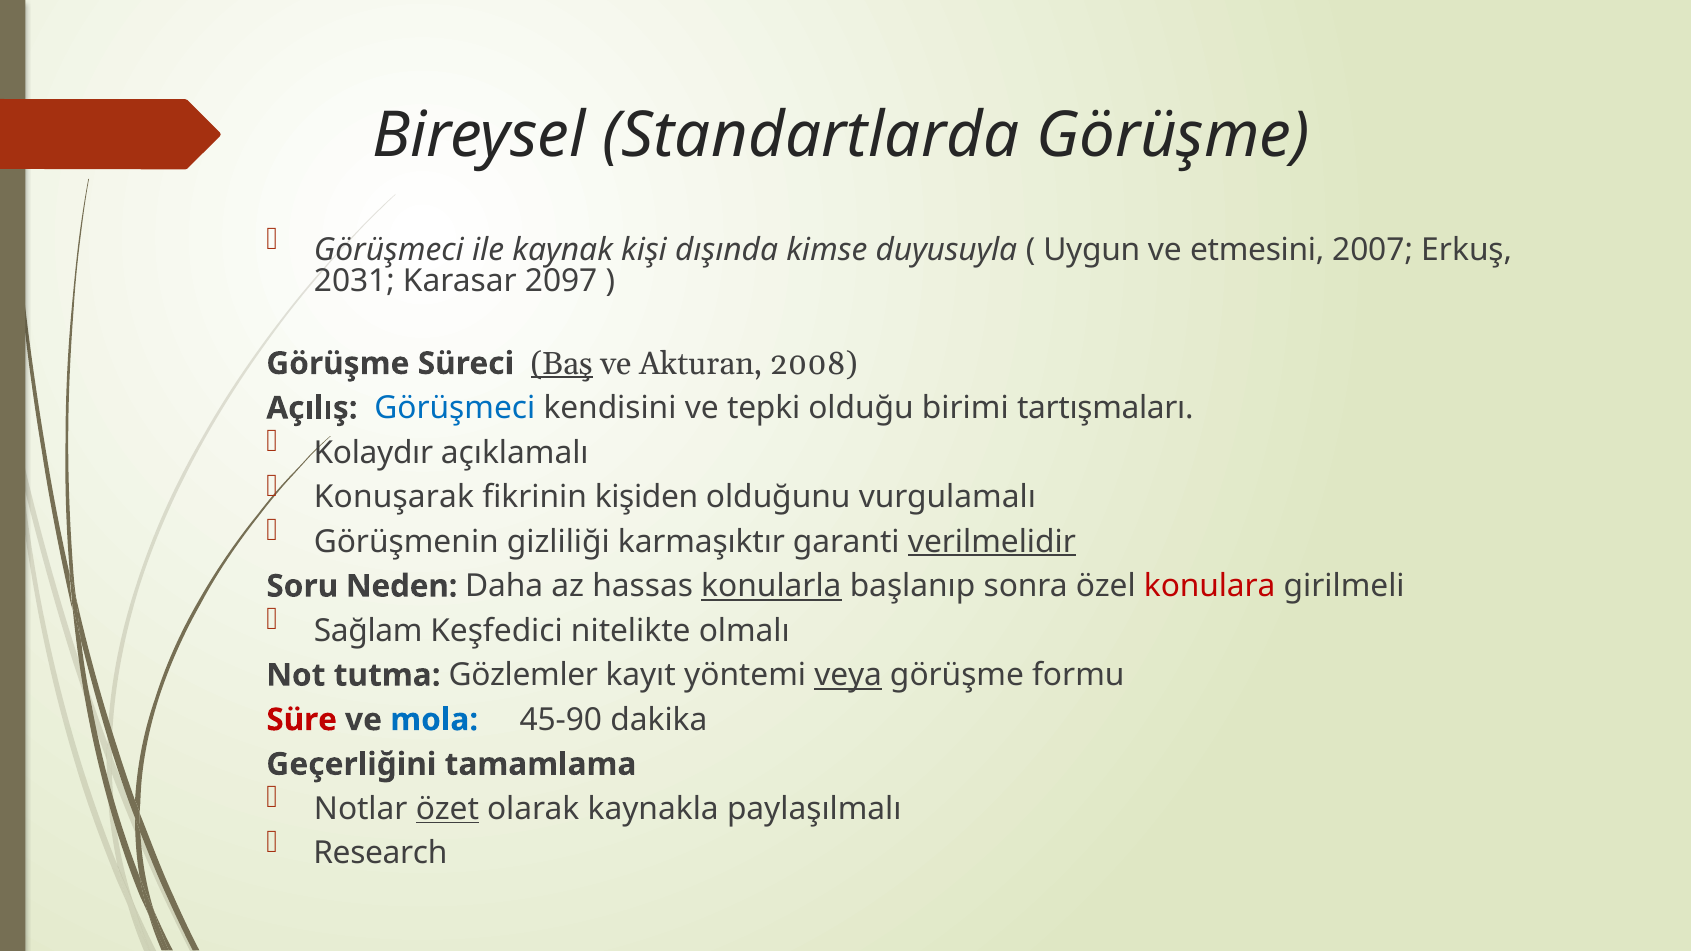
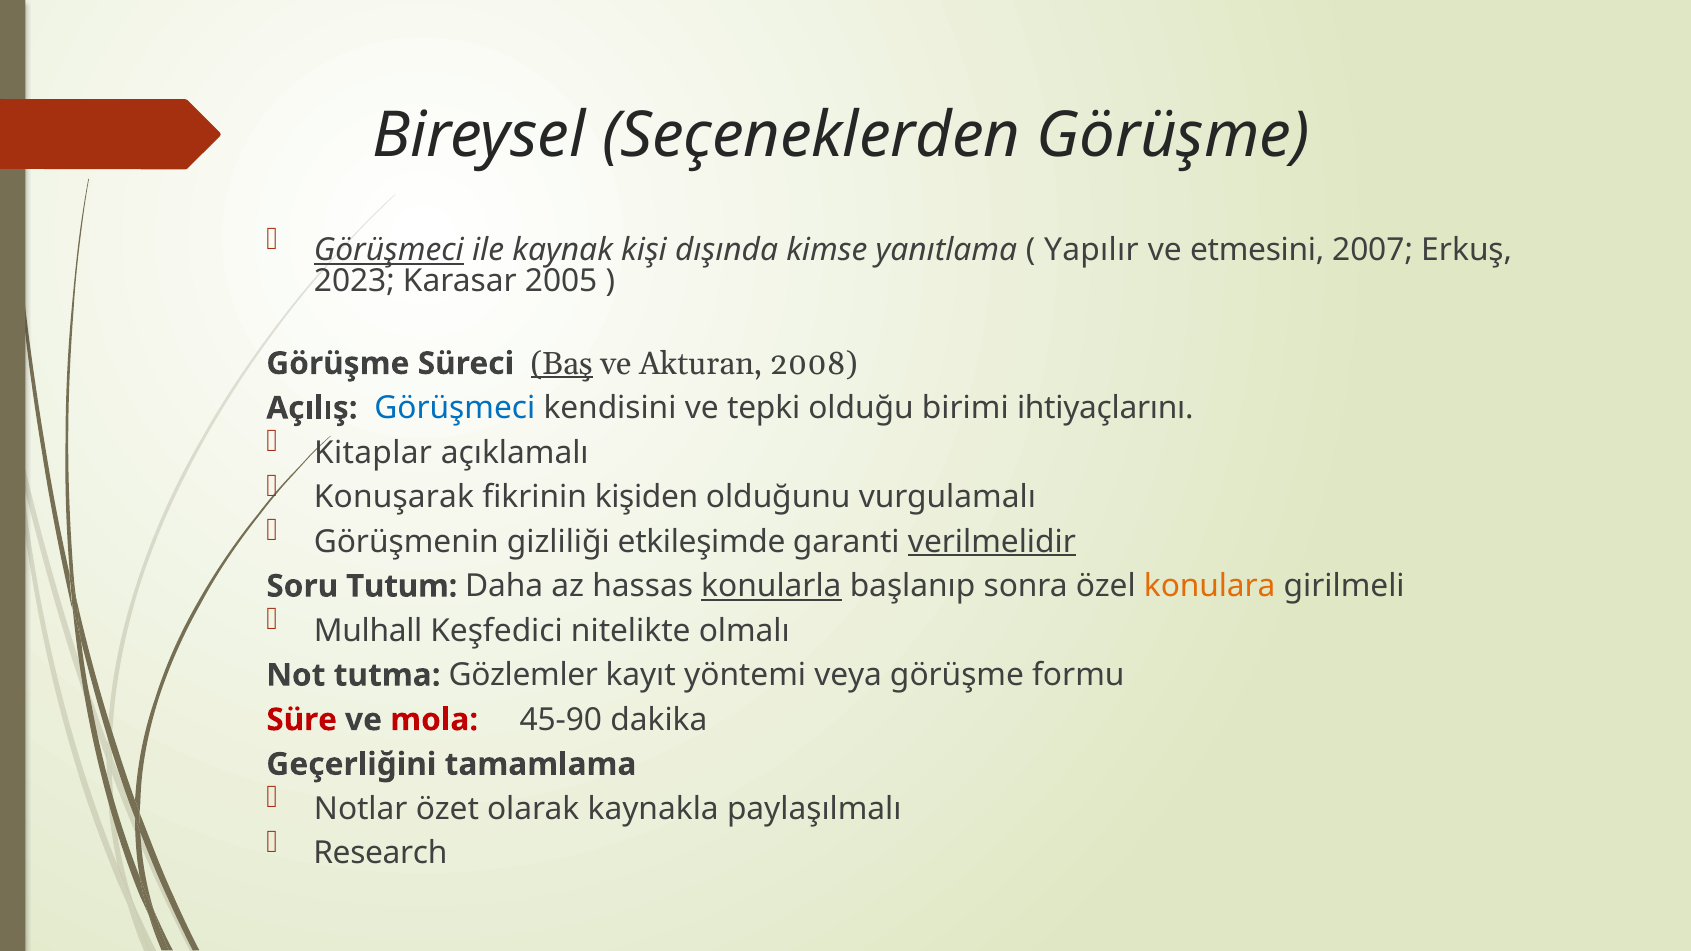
Standartlarda: Standartlarda -> Seçeneklerden (811, 135)
Görüşmeci underline: none -> present (389, 251)
duyusuyla: duyusuyla -> yanıtlama (946, 251)
Uygun: Uygun -> Yapılır (1091, 251)
2031: 2031 -> 2023 (354, 281)
2097: 2097 -> 2005 (561, 281)
tartışmaları: tartışmaları -> ihtiyaçlarını (1105, 408)
Kolaydır: Kolaydır -> Kitaplar (373, 453)
karmaşıktır: karmaşıktır -> etkileşimde (702, 542)
Neden: Neden -> Tutum (402, 586)
konulara colour: red -> orange (1210, 586)
Sağlam: Sağlam -> Mulhall (368, 631)
veya underline: present -> none (848, 675)
mola colour: blue -> red (434, 720)
özet underline: present -> none (447, 809)
